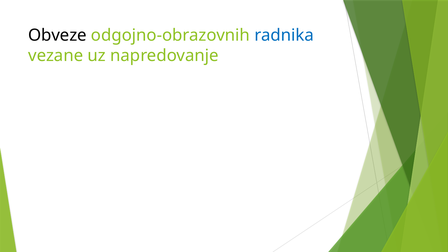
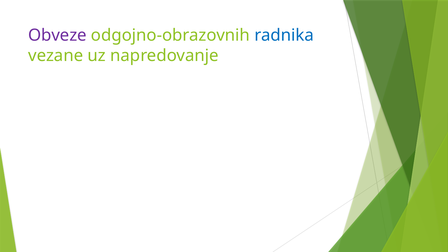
Obveze colour: black -> purple (57, 35)
